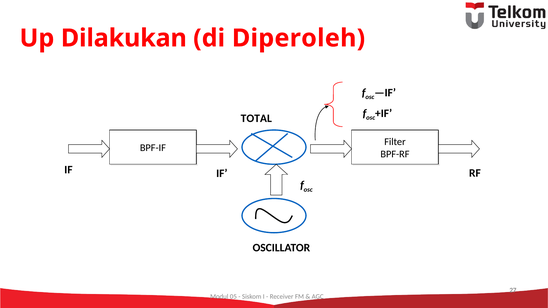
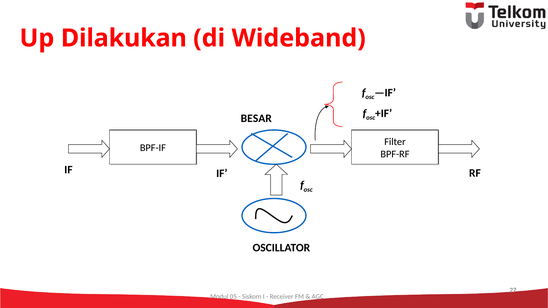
Diperoleh: Diperoleh -> Wideband (299, 38)
TOTAL: TOTAL -> BESAR (256, 119)
